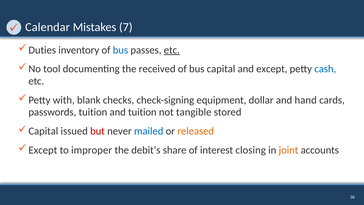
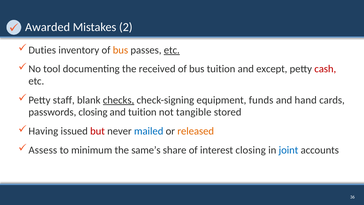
Calendar: Calendar -> Awarded (48, 27)
7: 7 -> 2 (126, 27)
bus colour: blue -> orange (120, 50)
bus capital: capital -> tuition (221, 69)
cash colour: blue -> red (325, 69)
with: with -> staff (64, 100)
checks underline: none -> present (119, 100)
dollar: dollar -> funds (261, 100)
passwords tuition: tuition -> closing (93, 112)
Capital: Capital -> Having (43, 131)
Except: Except -> Assess (43, 150)
improper: improper -> minimum (92, 150)
debit’s: debit’s -> same’s (146, 150)
joint colour: orange -> blue (288, 150)
